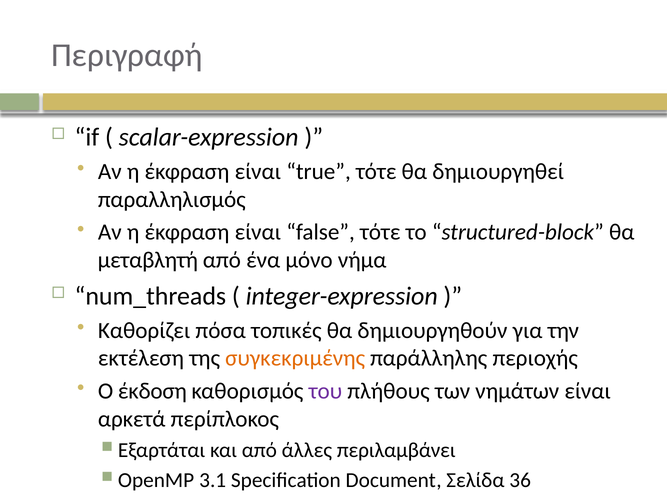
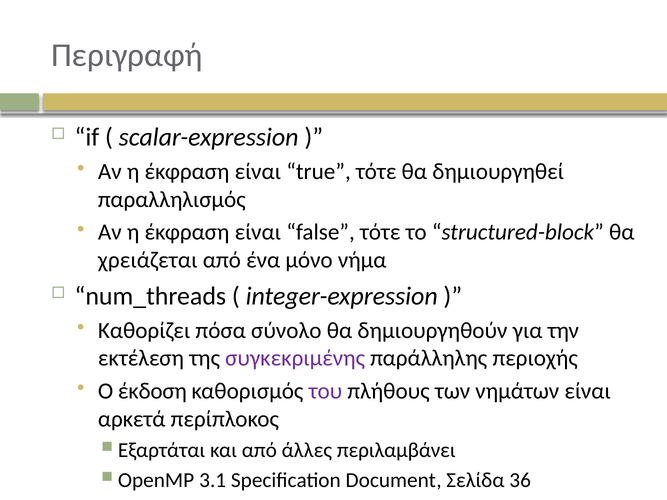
μεταβλητή: μεταβλητή -> χρειάζεται (148, 260)
τοπικές: τοπικές -> σύνολο (286, 331)
συγκεκριμένης colour: orange -> purple (295, 358)
